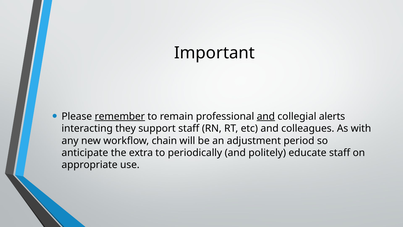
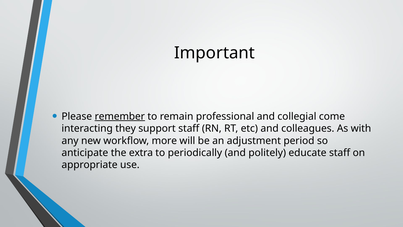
and underline: present -> none (266, 116)
alerts: alerts -> come (332, 116)
chain: chain -> more (164, 140)
